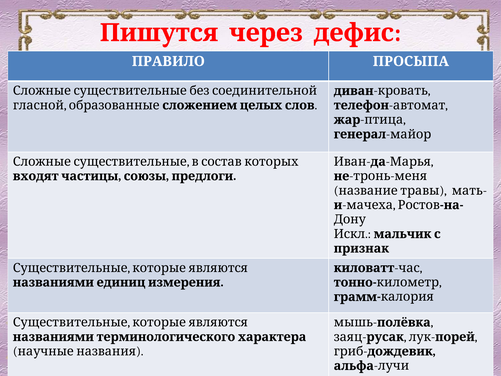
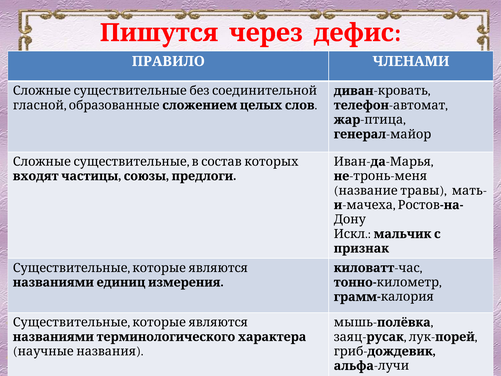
ПРОСЫПА: ПРОСЫПА -> ЧЛЕНАМИ (411, 61)
